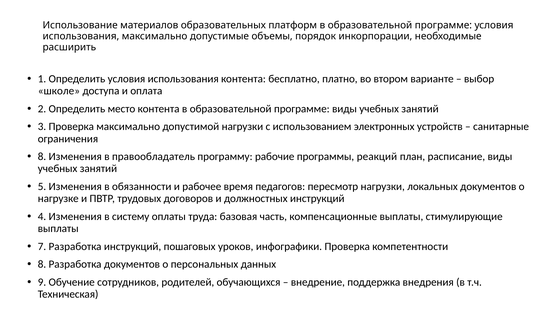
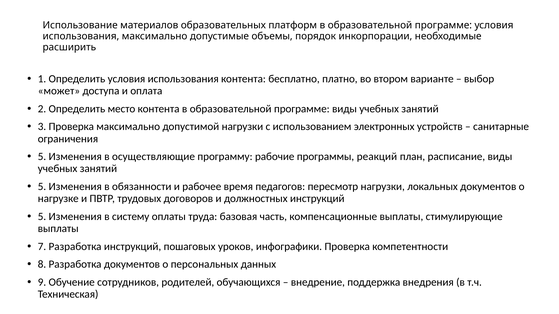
школе: школе -> может (59, 91)
8: 8 -> 5 (42, 157)
правообладатель: правообладатель -> осуществляющие (153, 157)
4: 4 -> 5 (42, 217)
